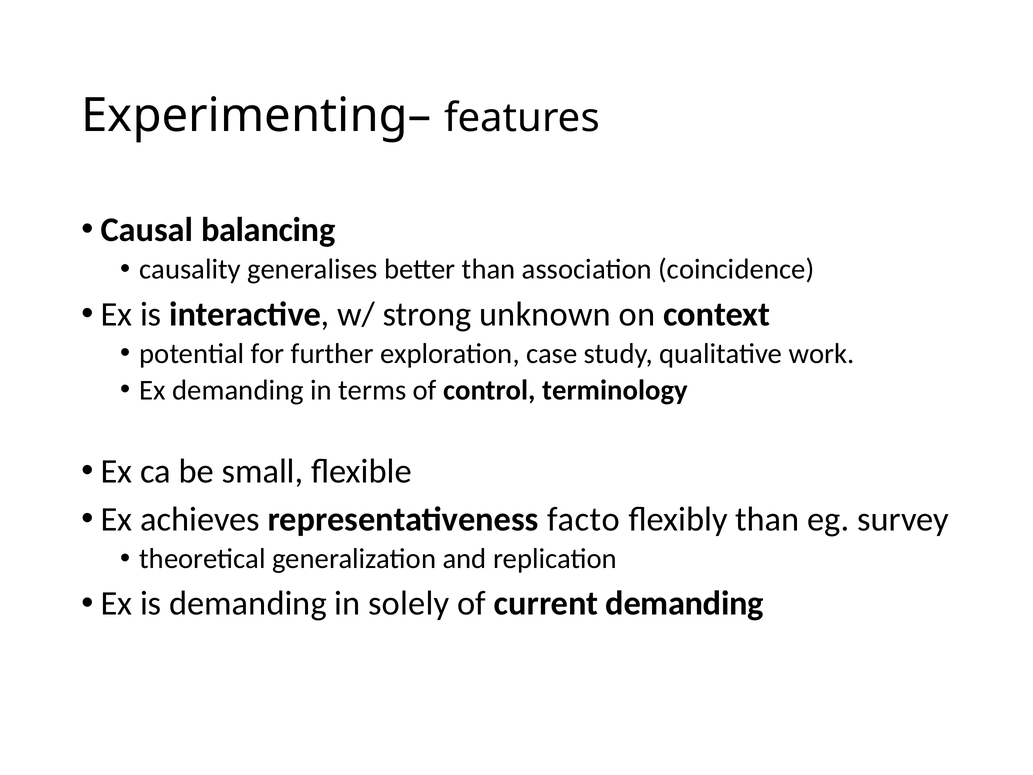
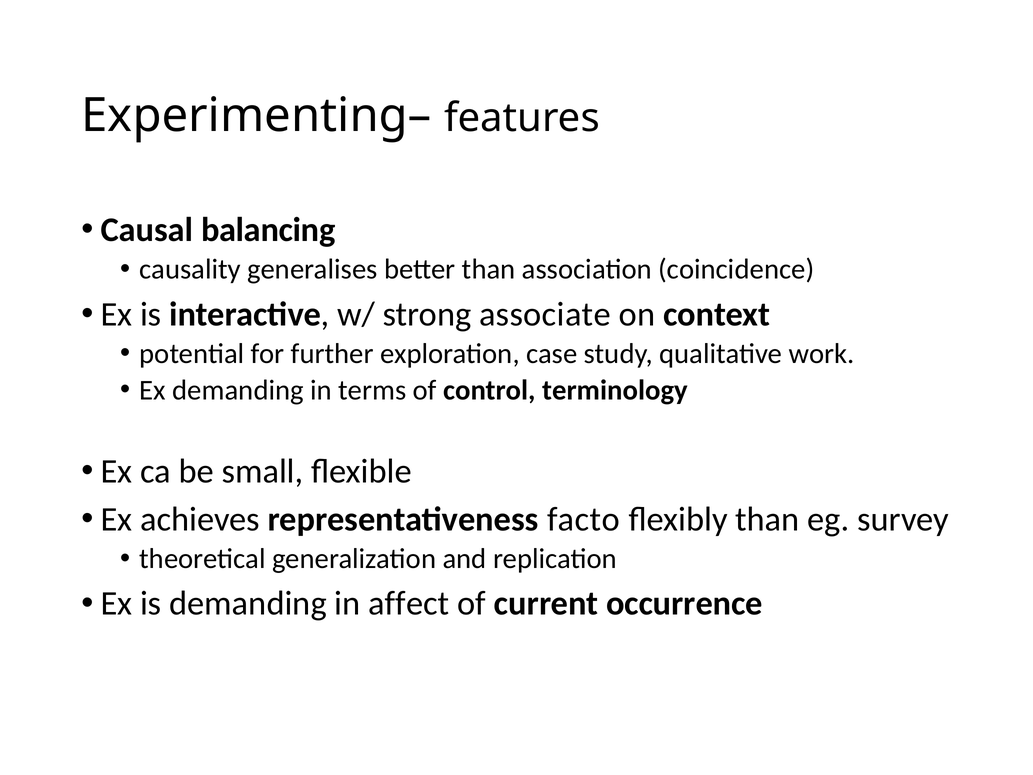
unknown: unknown -> associate (545, 314)
solely: solely -> affect (409, 603)
current demanding: demanding -> occurrence (684, 603)
